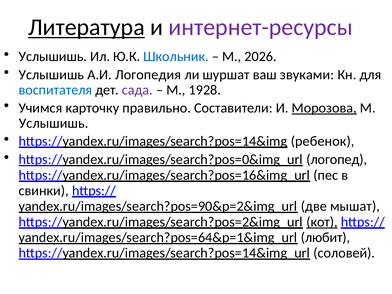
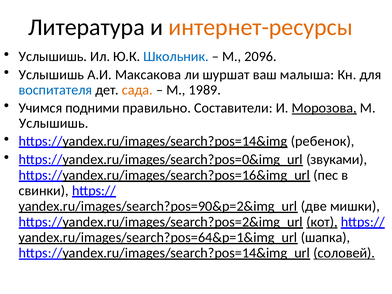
Литература underline: present -> none (86, 27)
интернет-ресурсы colour: purple -> orange (261, 27)
2026: 2026 -> 2096 (261, 57)
Логопедия: Логопедия -> Максакова (148, 75)
звуками: звуками -> малыша (307, 75)
сада colour: purple -> orange (137, 90)
1928: 1928 -> 1989 (205, 90)
карточку: карточку -> подними (92, 108)
логопед: логопед -> звуками (337, 160)
мышат: мышат -> мишки (355, 206)
любит: любит -> шапка (325, 237)
соловей underline: none -> present (344, 253)
